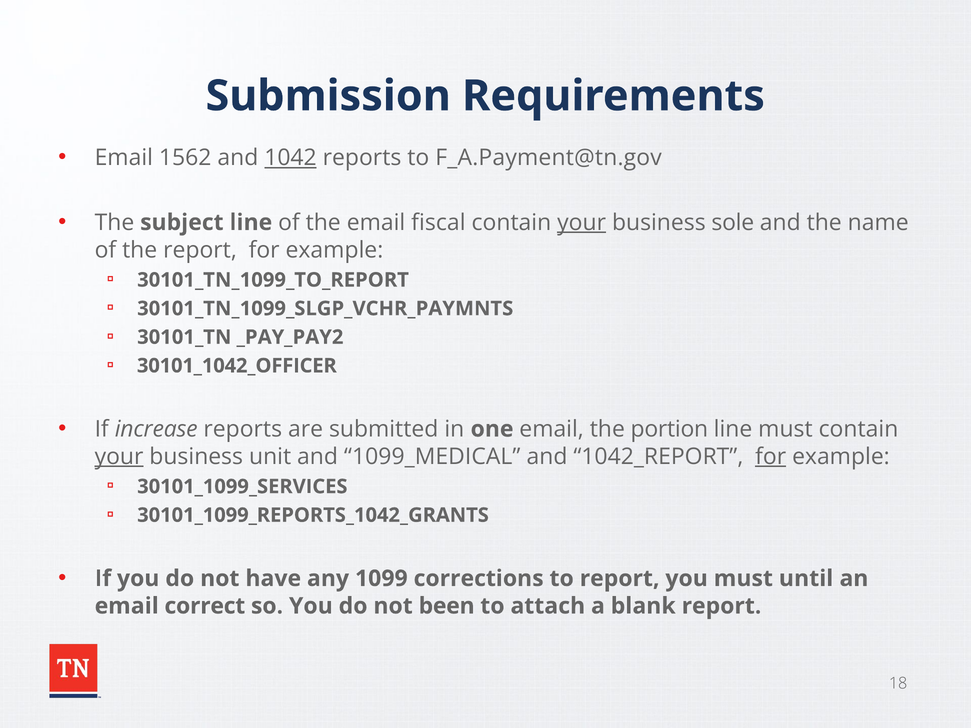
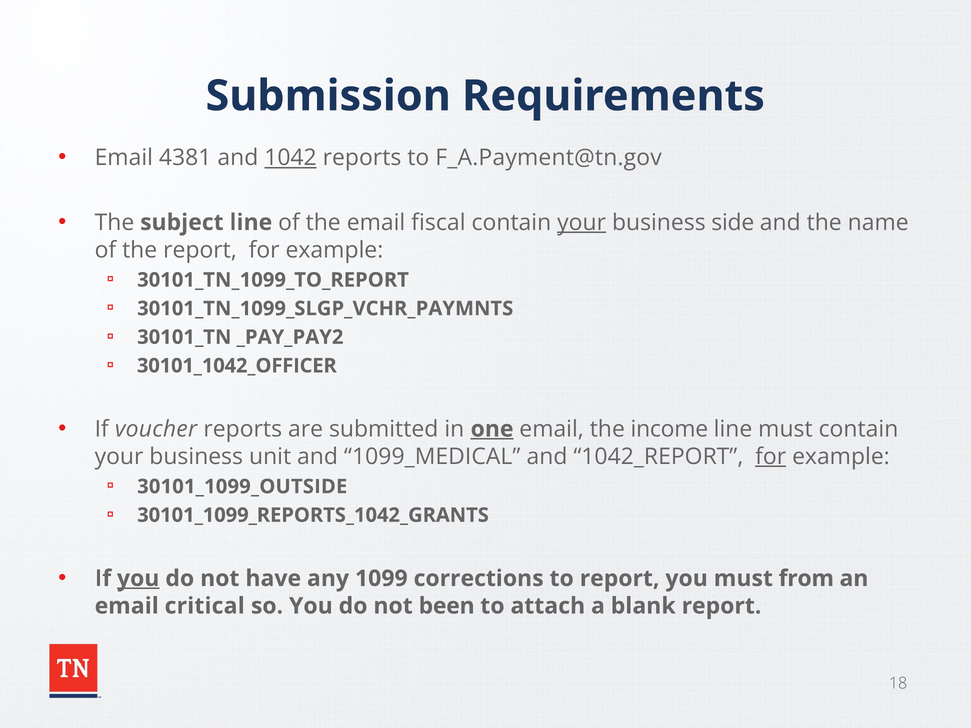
1562: 1562 -> 4381 (185, 158)
sole: sole -> side (733, 223)
increase: increase -> voucher (156, 429)
one underline: none -> present (492, 429)
portion: portion -> income (669, 429)
your underline: present -> none (119, 457)
30101_1099_SERVICES: 30101_1099_SERVICES -> 30101_1099_OUTSIDE (242, 487)
you underline: none -> present (138, 579)
until: until -> from (806, 579)
correct: correct -> critical (205, 606)
